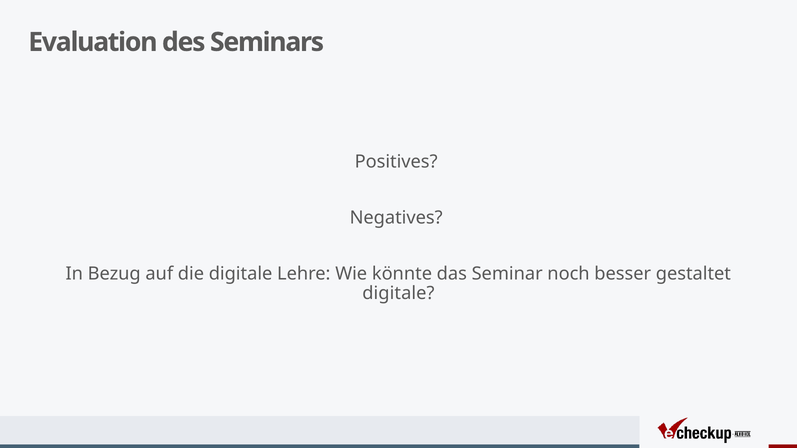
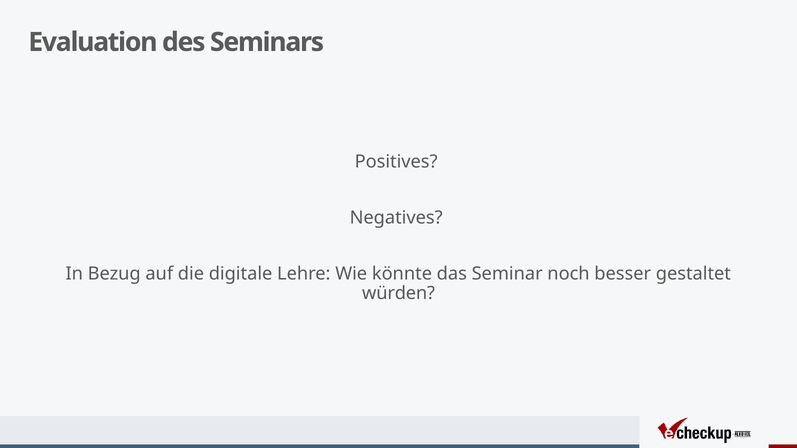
digitale: digitale -> würden (399, 294)
